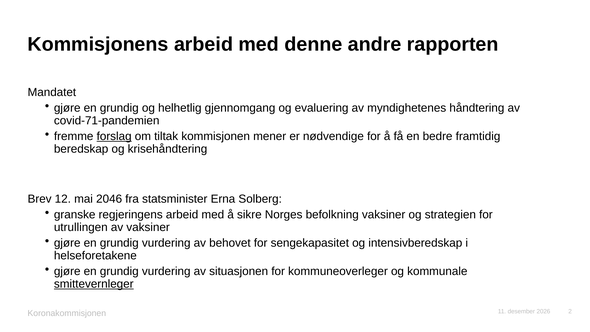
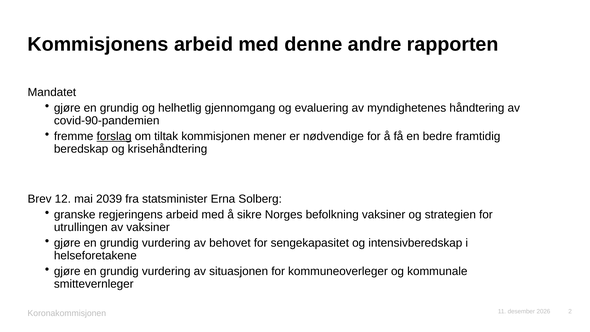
covid-71-pandemien: covid-71-pandemien -> covid-90-pandemien (107, 121)
2046: 2046 -> 2039 (109, 199)
smittevernleger underline: present -> none (94, 284)
